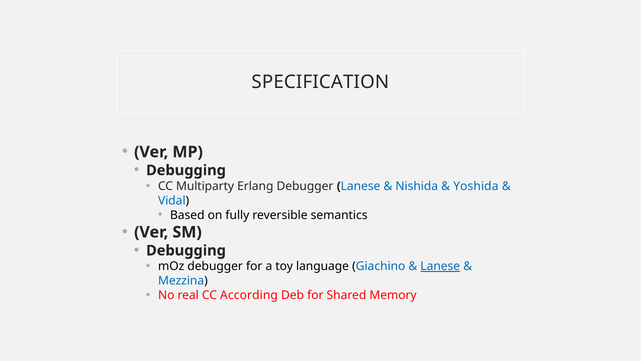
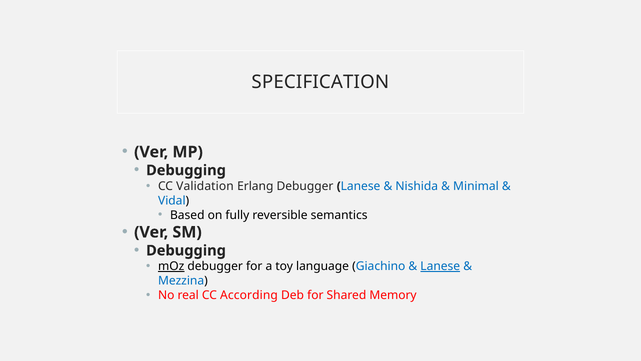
Multiparty: Multiparty -> Validation (205, 186)
Yoshida: Yoshida -> Minimal (476, 186)
mOz underline: none -> present (171, 266)
